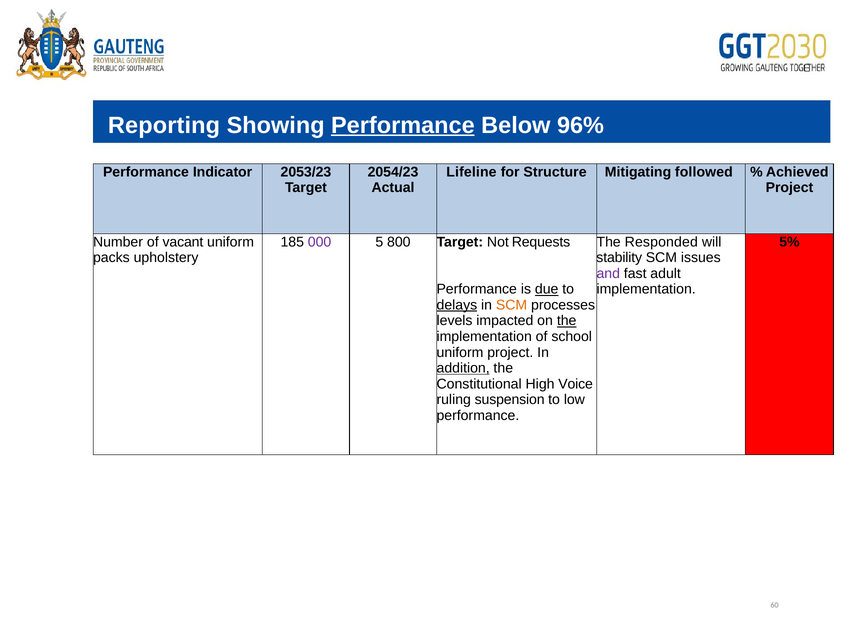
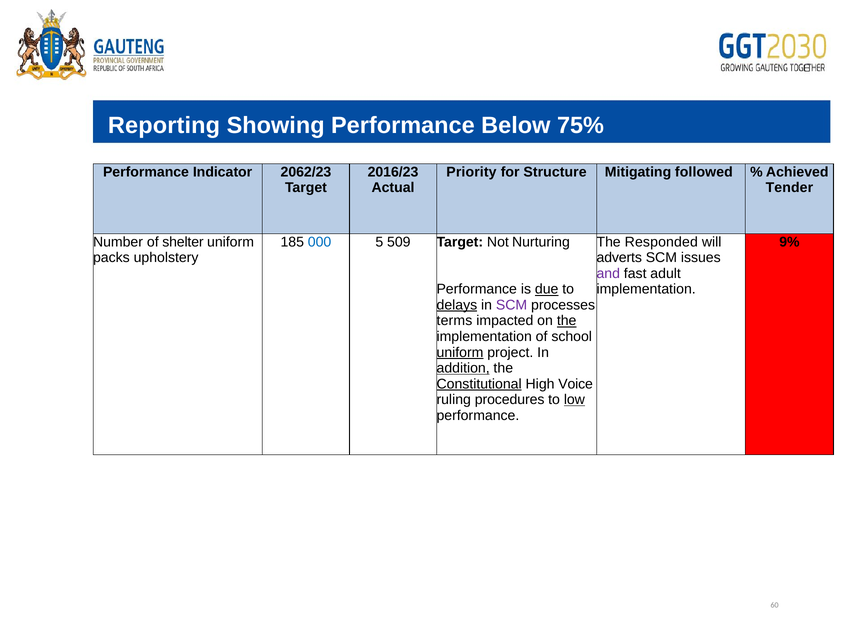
Performance underline: present -> none (403, 125)
96%: 96% -> 75% (581, 125)
2053/23: 2053/23 -> 2062/23 (306, 172)
2054/23: 2054/23 -> 2016/23 (393, 172)
Lifeline: Lifeline -> Priority (471, 172)
Project: Project -> Tender (789, 188)
vacant: vacant -> shelter (183, 242)
000 colour: purple -> blue (320, 242)
800: 800 -> 509 (399, 242)
Requests: Requests -> Nurturing (541, 242)
5%: 5% -> 9% (789, 242)
stability: stability -> adverts (619, 258)
SCM colour: orange -> purple (512, 305)
levels: levels -> terms (454, 321)
uniform underline: none -> present (460, 352)
Constitutional underline: none -> present (479, 384)
suspension: suspension -> procedures (510, 400)
low underline: none -> present (574, 400)
